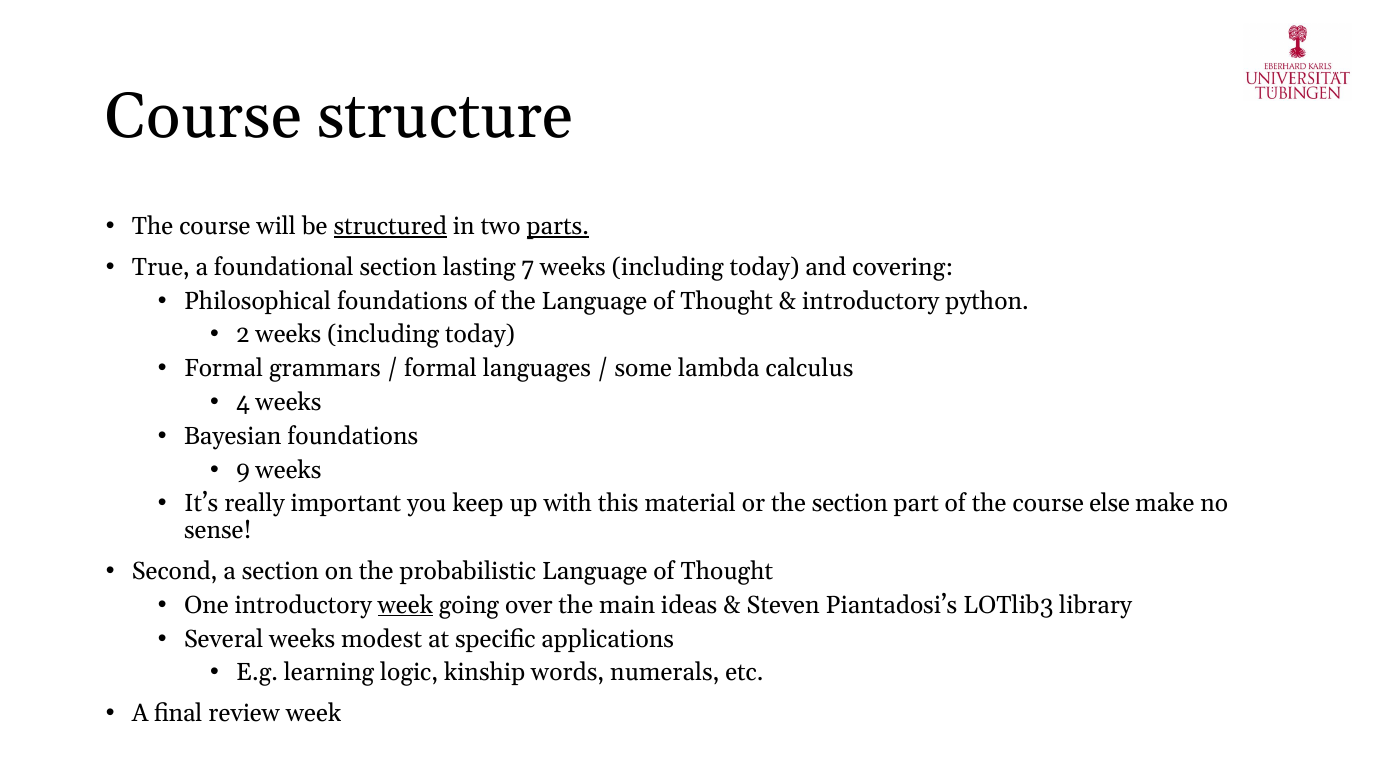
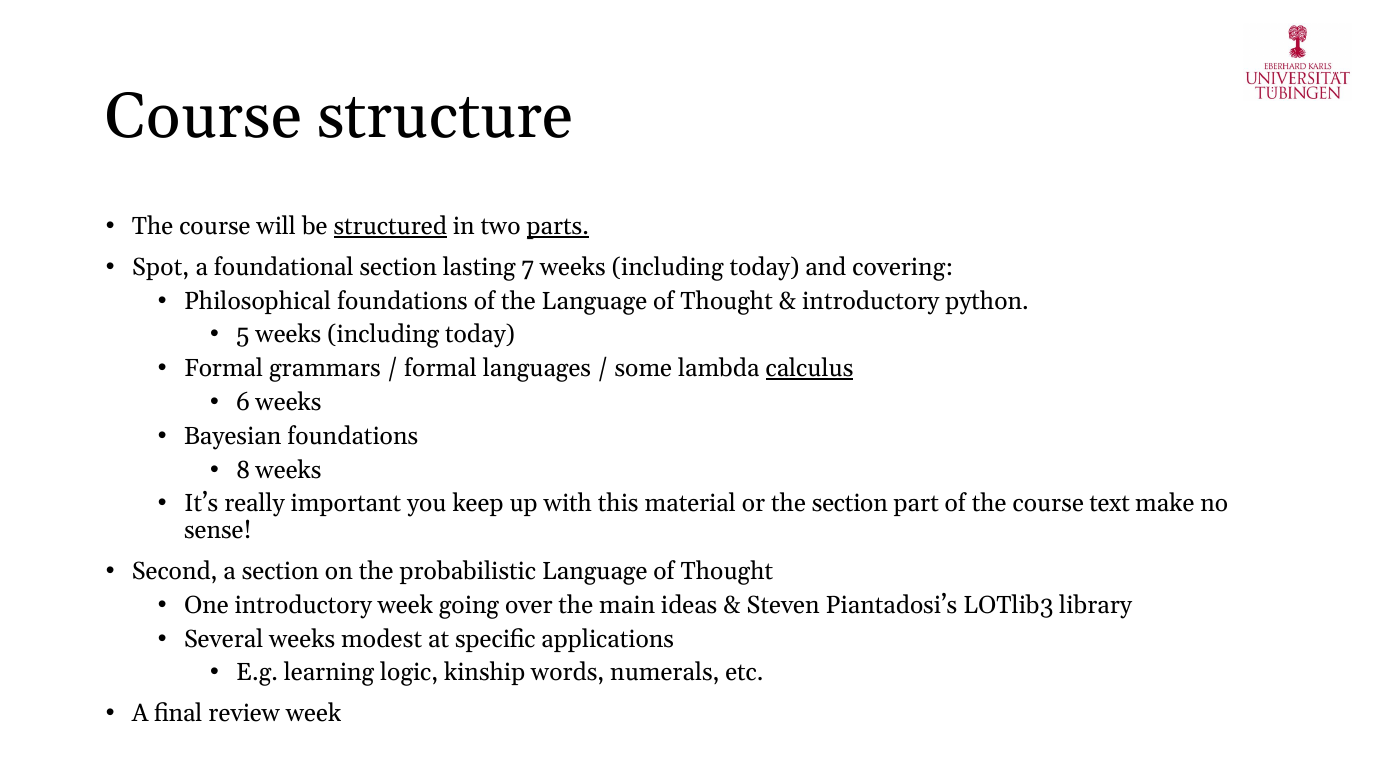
True: True -> Spot (161, 267)
2: 2 -> 5 (243, 335)
calculus underline: none -> present (809, 369)
4: 4 -> 6 (243, 403)
9: 9 -> 8 (243, 470)
else: else -> text (1110, 504)
week underline: present -> none (405, 605)
